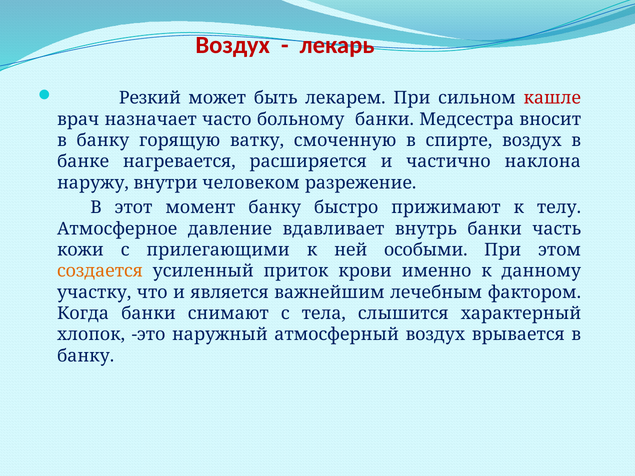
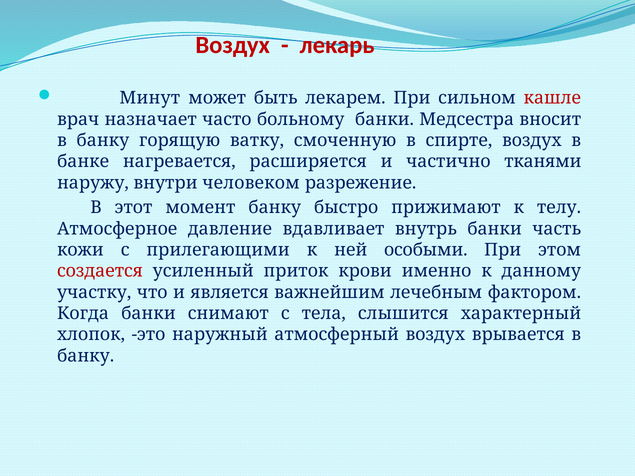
Резкий: Резкий -> Минут (150, 98)
наклона: наклона -> тканями (543, 162)
создается colour: orange -> red (100, 271)
